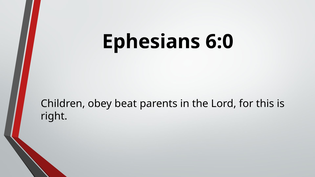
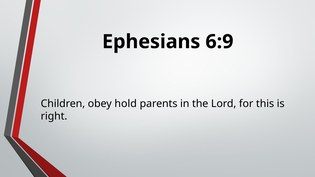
6:0: 6:0 -> 6:9 (219, 42)
beat: beat -> hold (126, 104)
